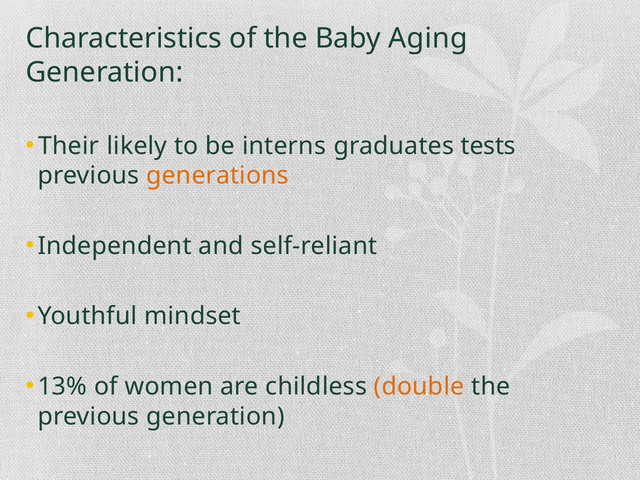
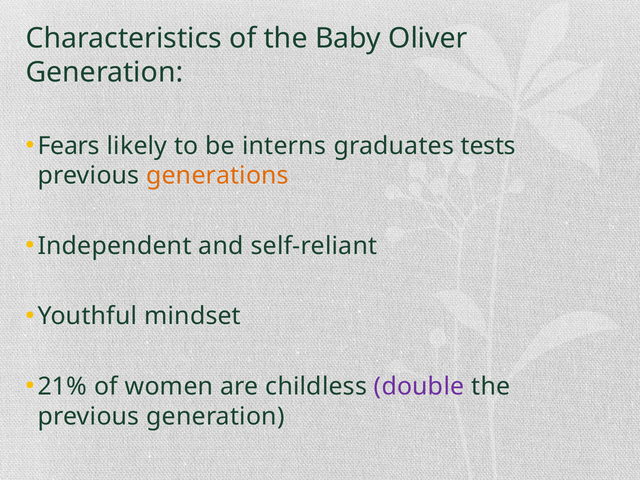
Aging: Aging -> Oliver (428, 38)
Their: Their -> Fears (69, 146)
13%: 13% -> 21% (62, 387)
double colour: orange -> purple (419, 387)
